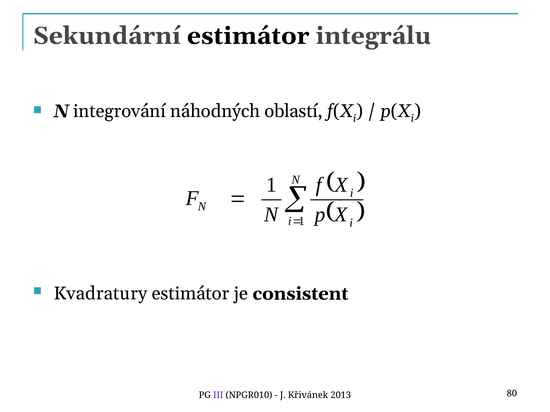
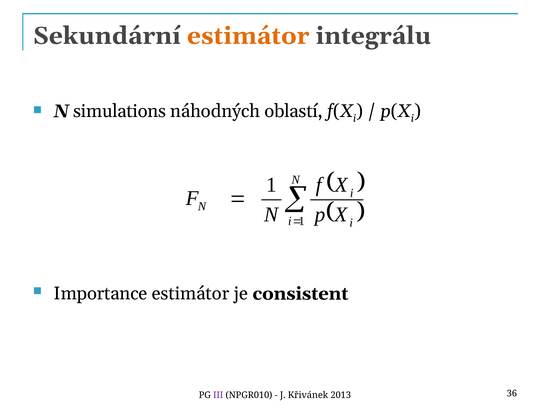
estimátor colour: black -> orange (248, 36)
integrování: integrování -> simulations (120, 111)
Kvadratury: Kvadratury -> Importance (101, 294)
80: 80 -> 36 (512, 394)
